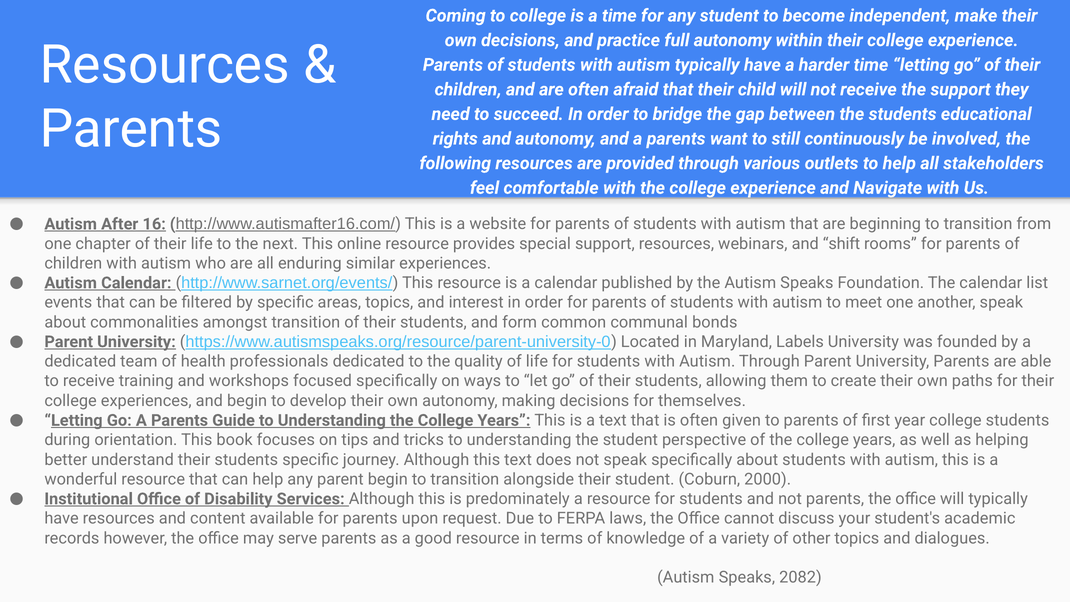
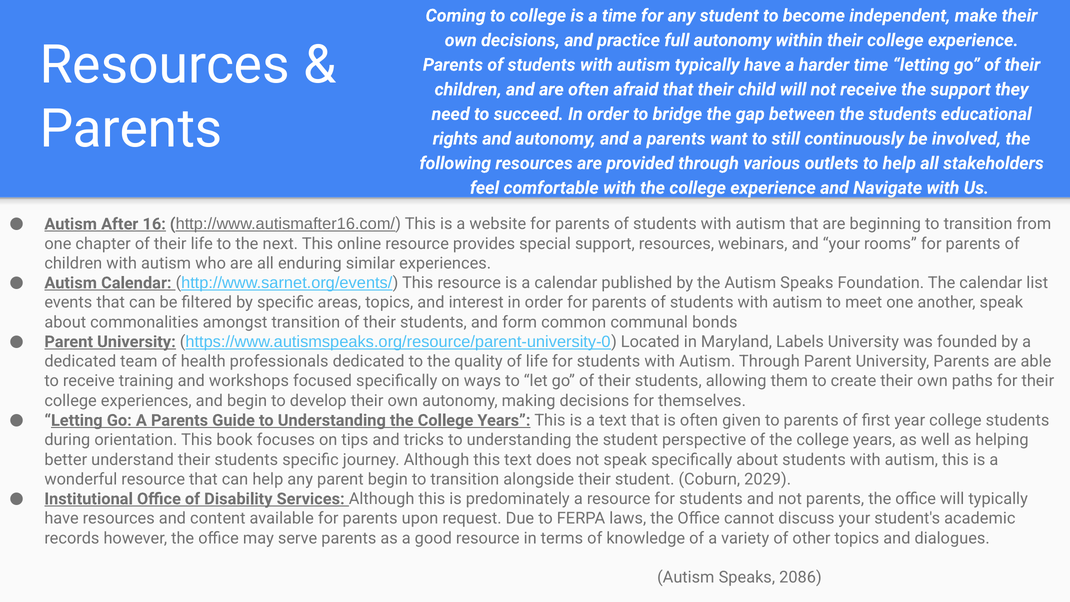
and shift: shift -> your (841, 244)
2000: 2000 -> 2029 (768, 479)
2082: 2082 -> 2086 (800, 577)
